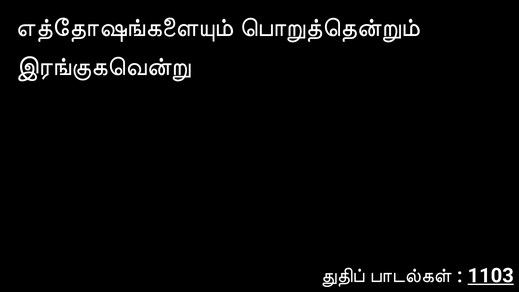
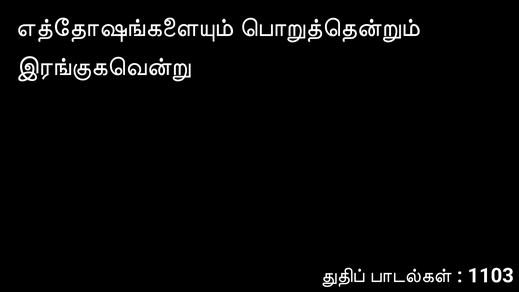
1103 underline: present -> none (491, 276)
